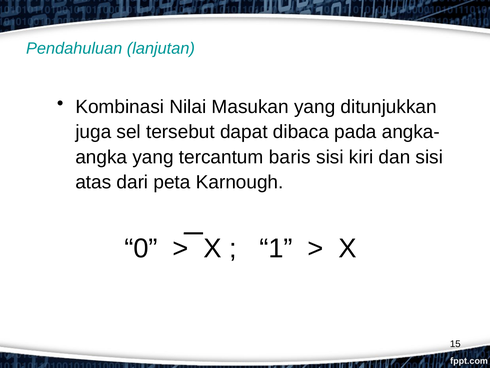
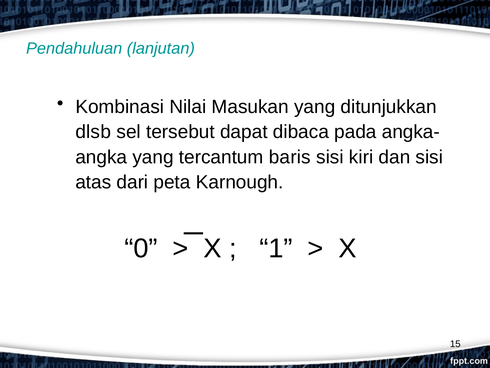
juga: juga -> dlsb (93, 132)
